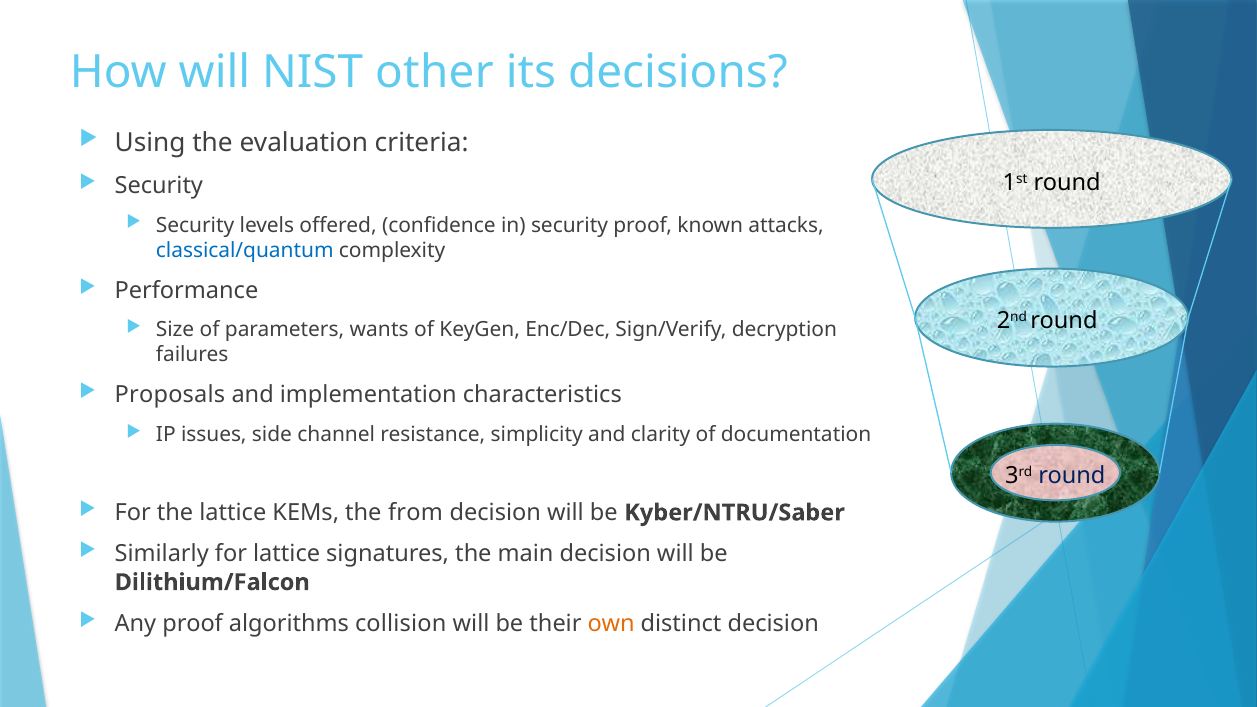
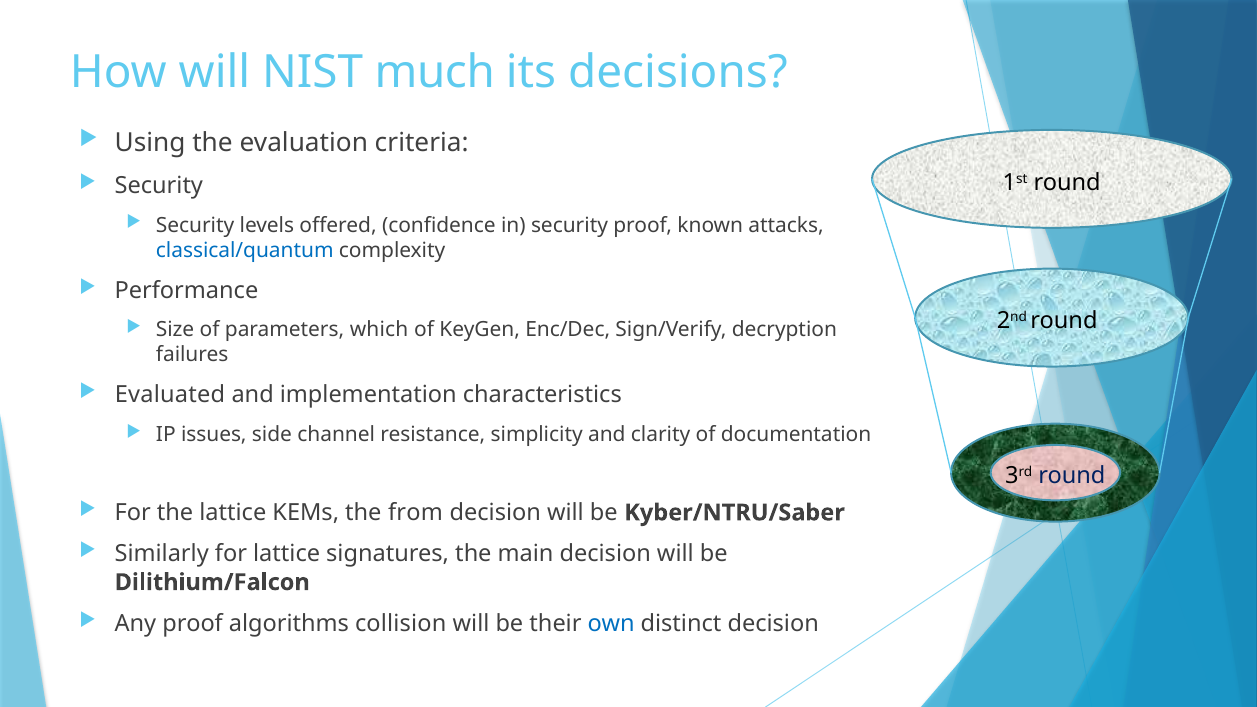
other: other -> much (435, 72)
wants: wants -> which (379, 330)
Proposals: Proposals -> Evaluated (170, 395)
own colour: orange -> blue (611, 624)
